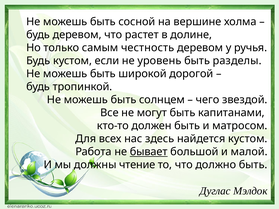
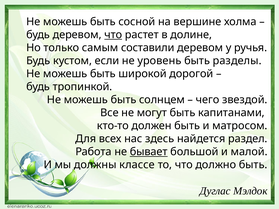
что underline: none -> present (113, 35)
честность: честность -> составили (148, 48)
найдется кустом: кустом -> раздел (248, 139)
чтение: чтение -> классе (137, 165)
